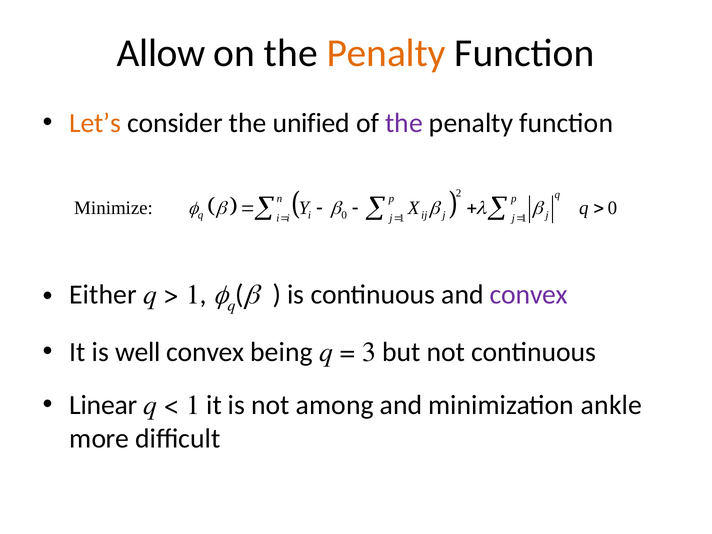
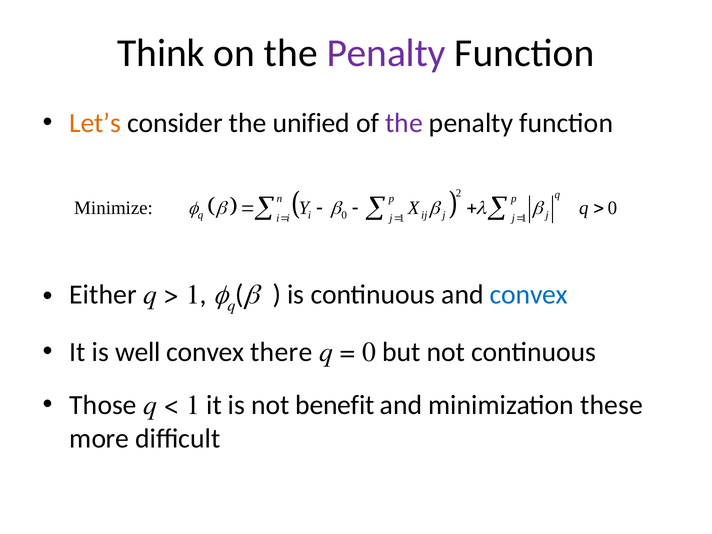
Allow: Allow -> Think (161, 53)
Penalty colour: orange -> purple (386, 53)
convex colour: purple -> blue (529, 295)
being: being -> there (281, 352)
3: 3 -> 0 (369, 352)
Linear: Linear -> Those (103, 405)
among: among -> benefit (335, 405)
ankle: ankle -> these (612, 405)
